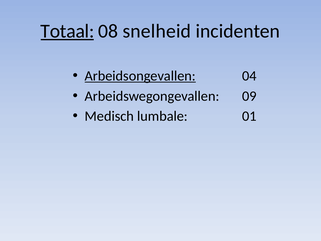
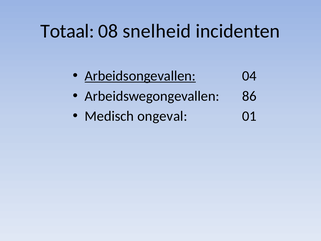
Totaal underline: present -> none (67, 31)
09: 09 -> 86 (249, 96)
lumbale: lumbale -> ongeval (162, 116)
